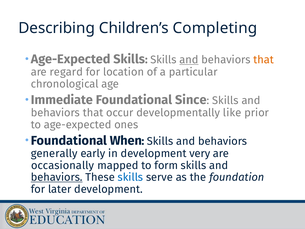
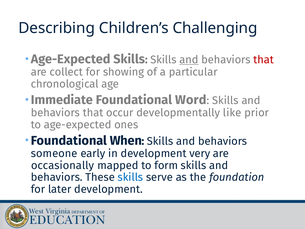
Completing: Completing -> Challenging (215, 28)
that colour: orange -> red (264, 60)
regard: regard -> collect (66, 72)
location: location -> showing (124, 72)
Since: Since -> Word (191, 100)
generally: generally -> someone (54, 153)
behaviors underline: present -> none (57, 177)
